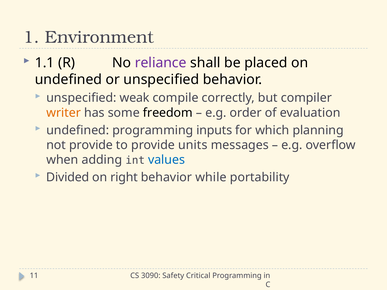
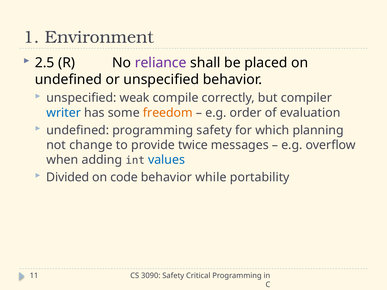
1.1: 1.1 -> 2.5 (45, 63)
writer colour: orange -> blue (64, 113)
freedom colour: black -> orange (168, 113)
programming inputs: inputs -> safety (214, 130)
not provide: provide -> change (91, 145)
units: units -> twice (193, 145)
right: right -> code (124, 177)
